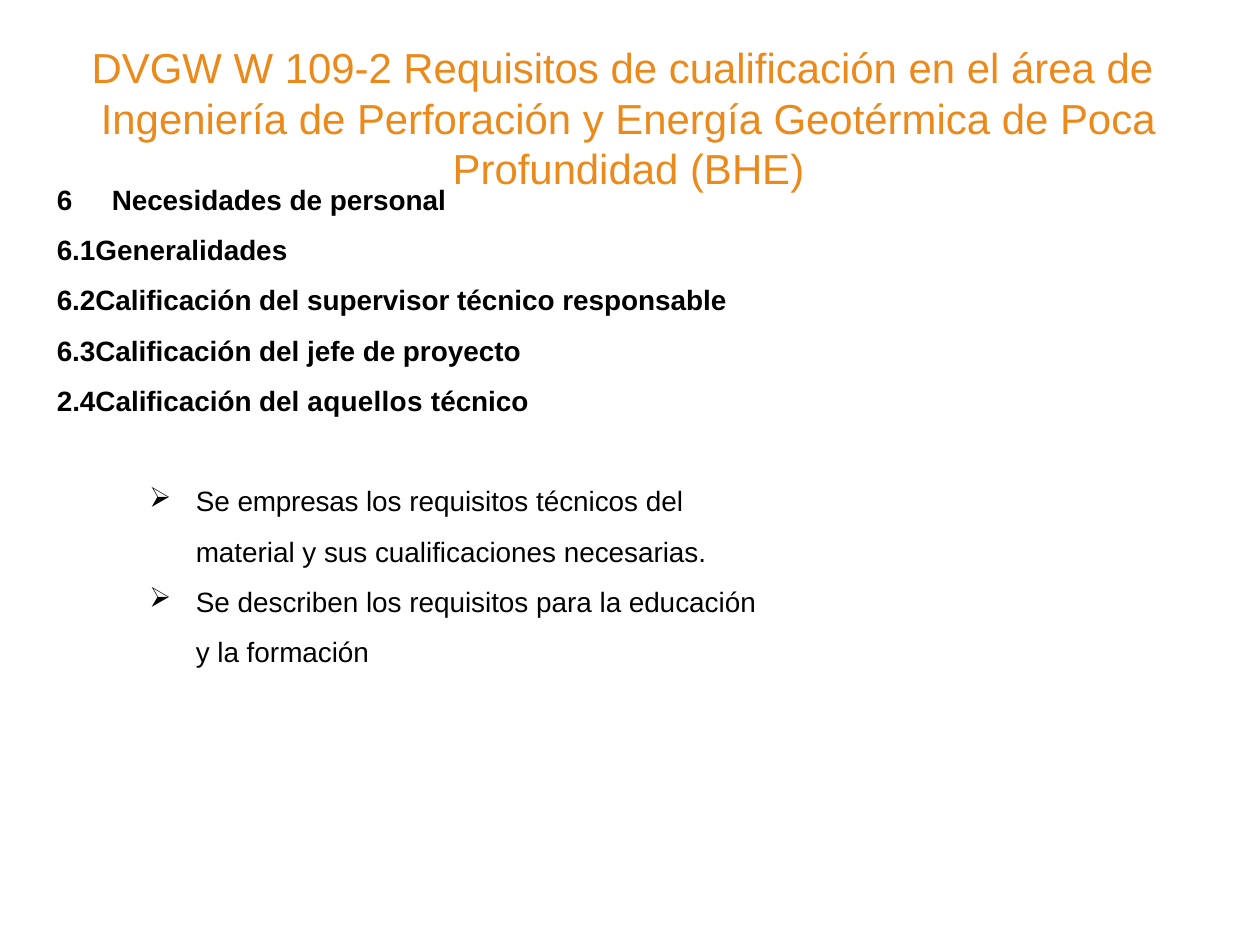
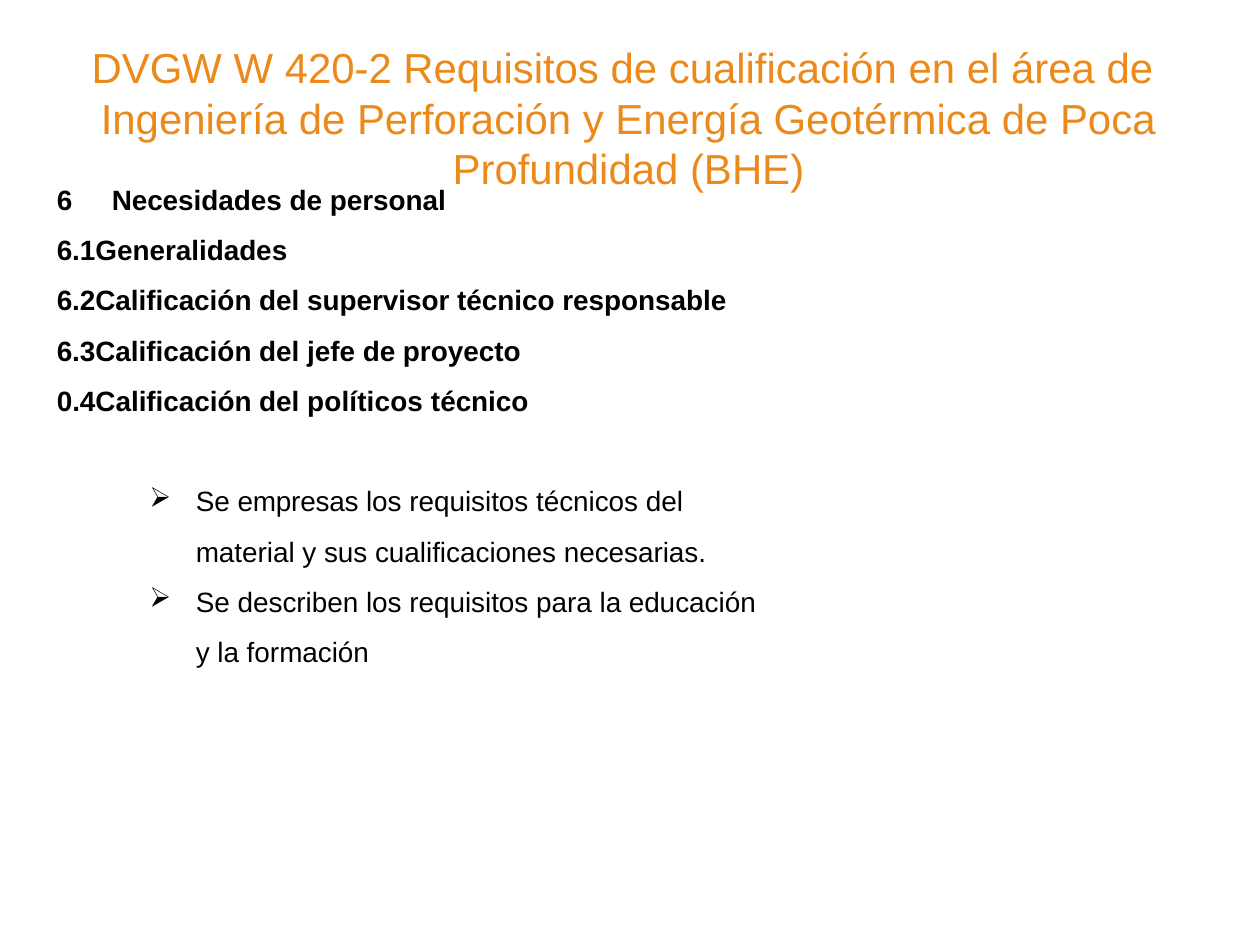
109-2: 109-2 -> 420-2 (338, 70)
2.4Calificación: 2.4Calificación -> 0.4Calificación (154, 402)
aquellos: aquellos -> políticos (365, 402)
